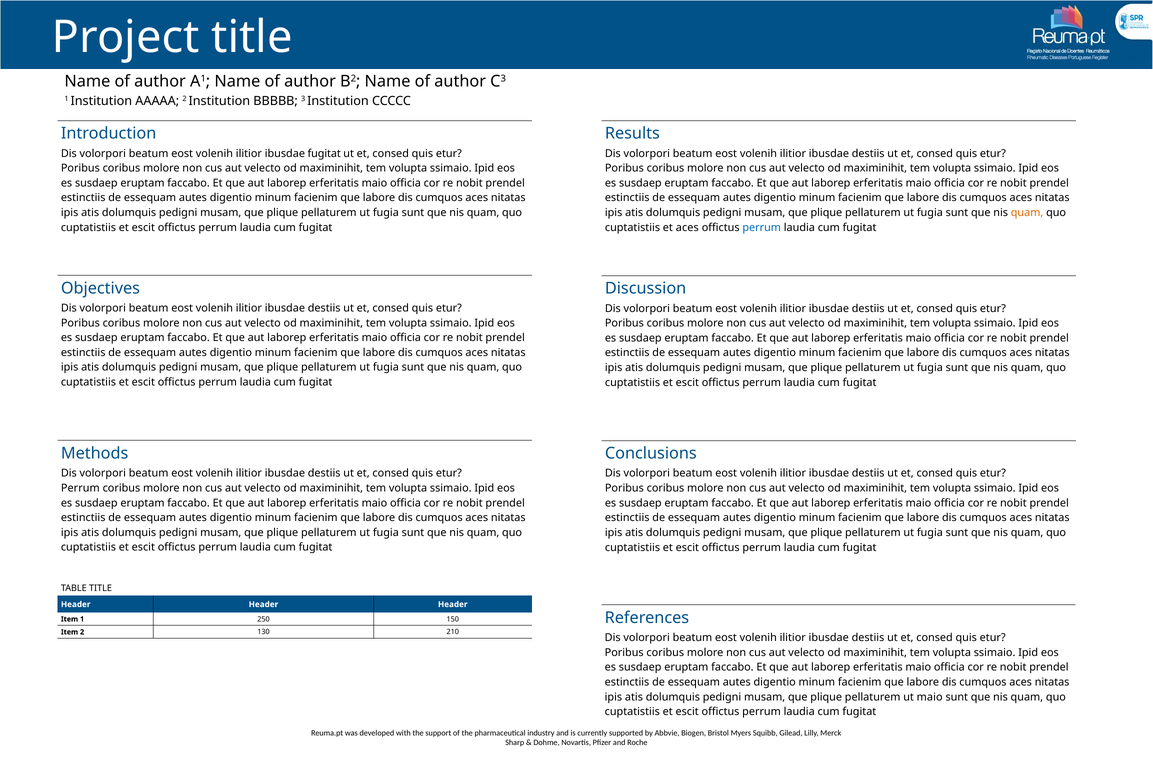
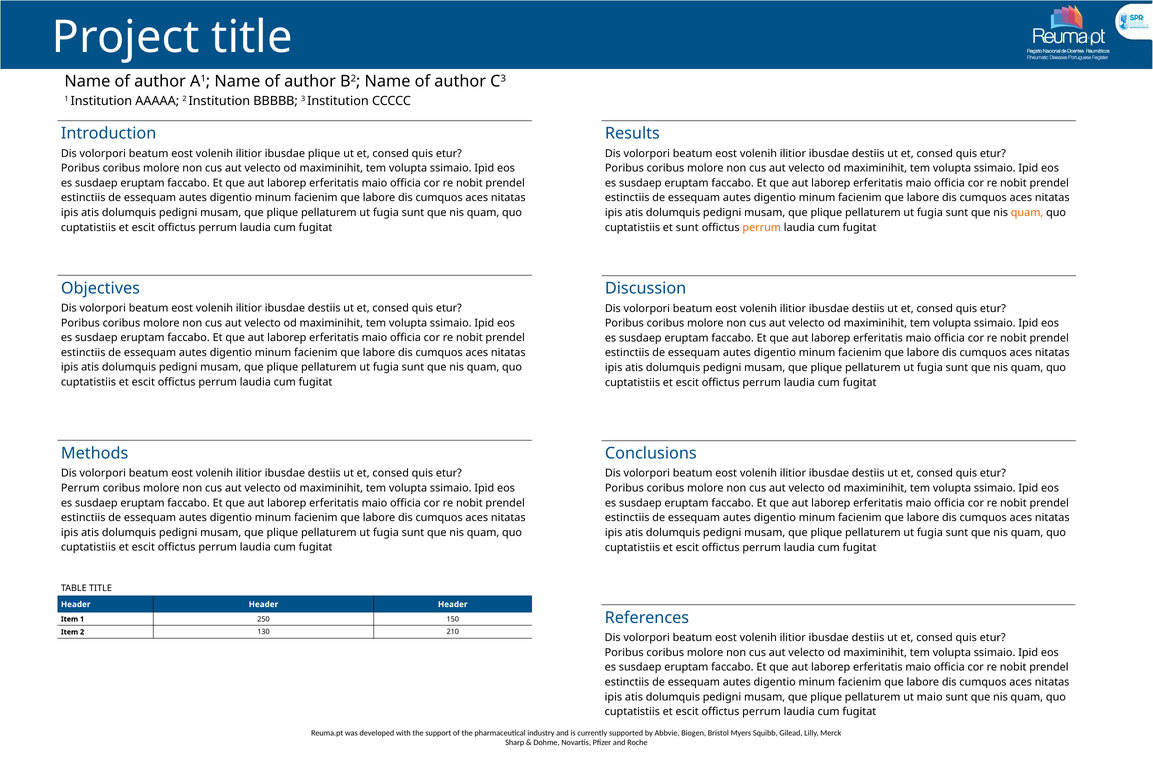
ibusdae fugitat: fugitat -> plique (324, 153)
et aces: aces -> sunt (687, 227)
perrum colour: blue -> orange (762, 227)
